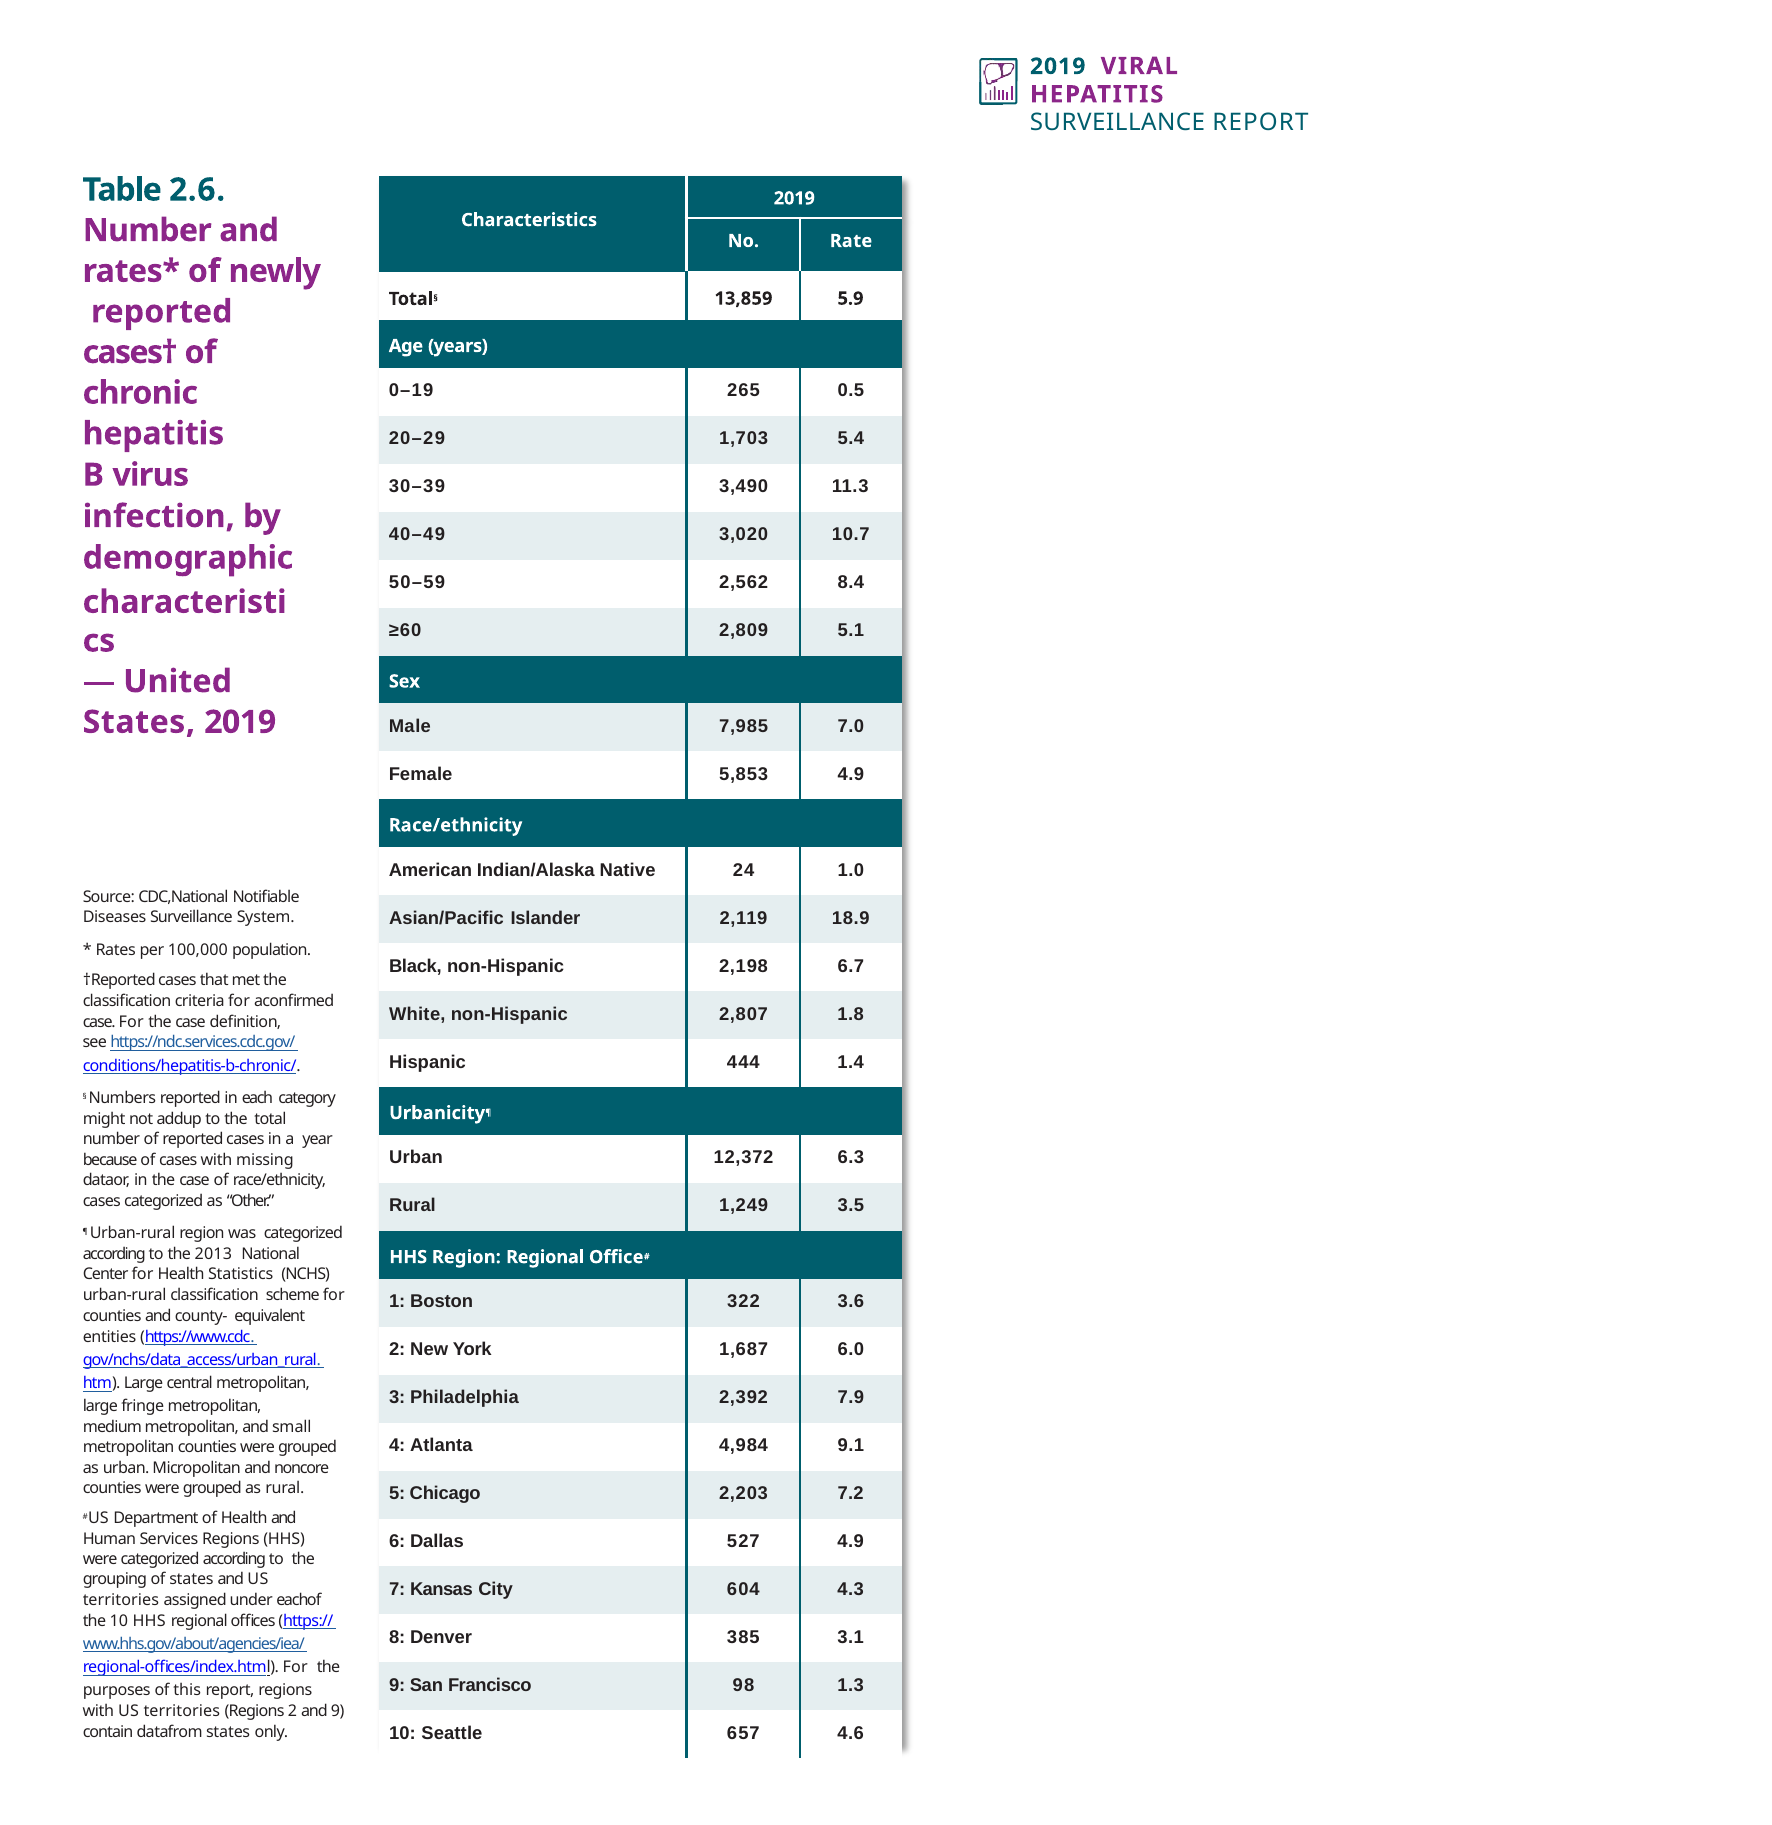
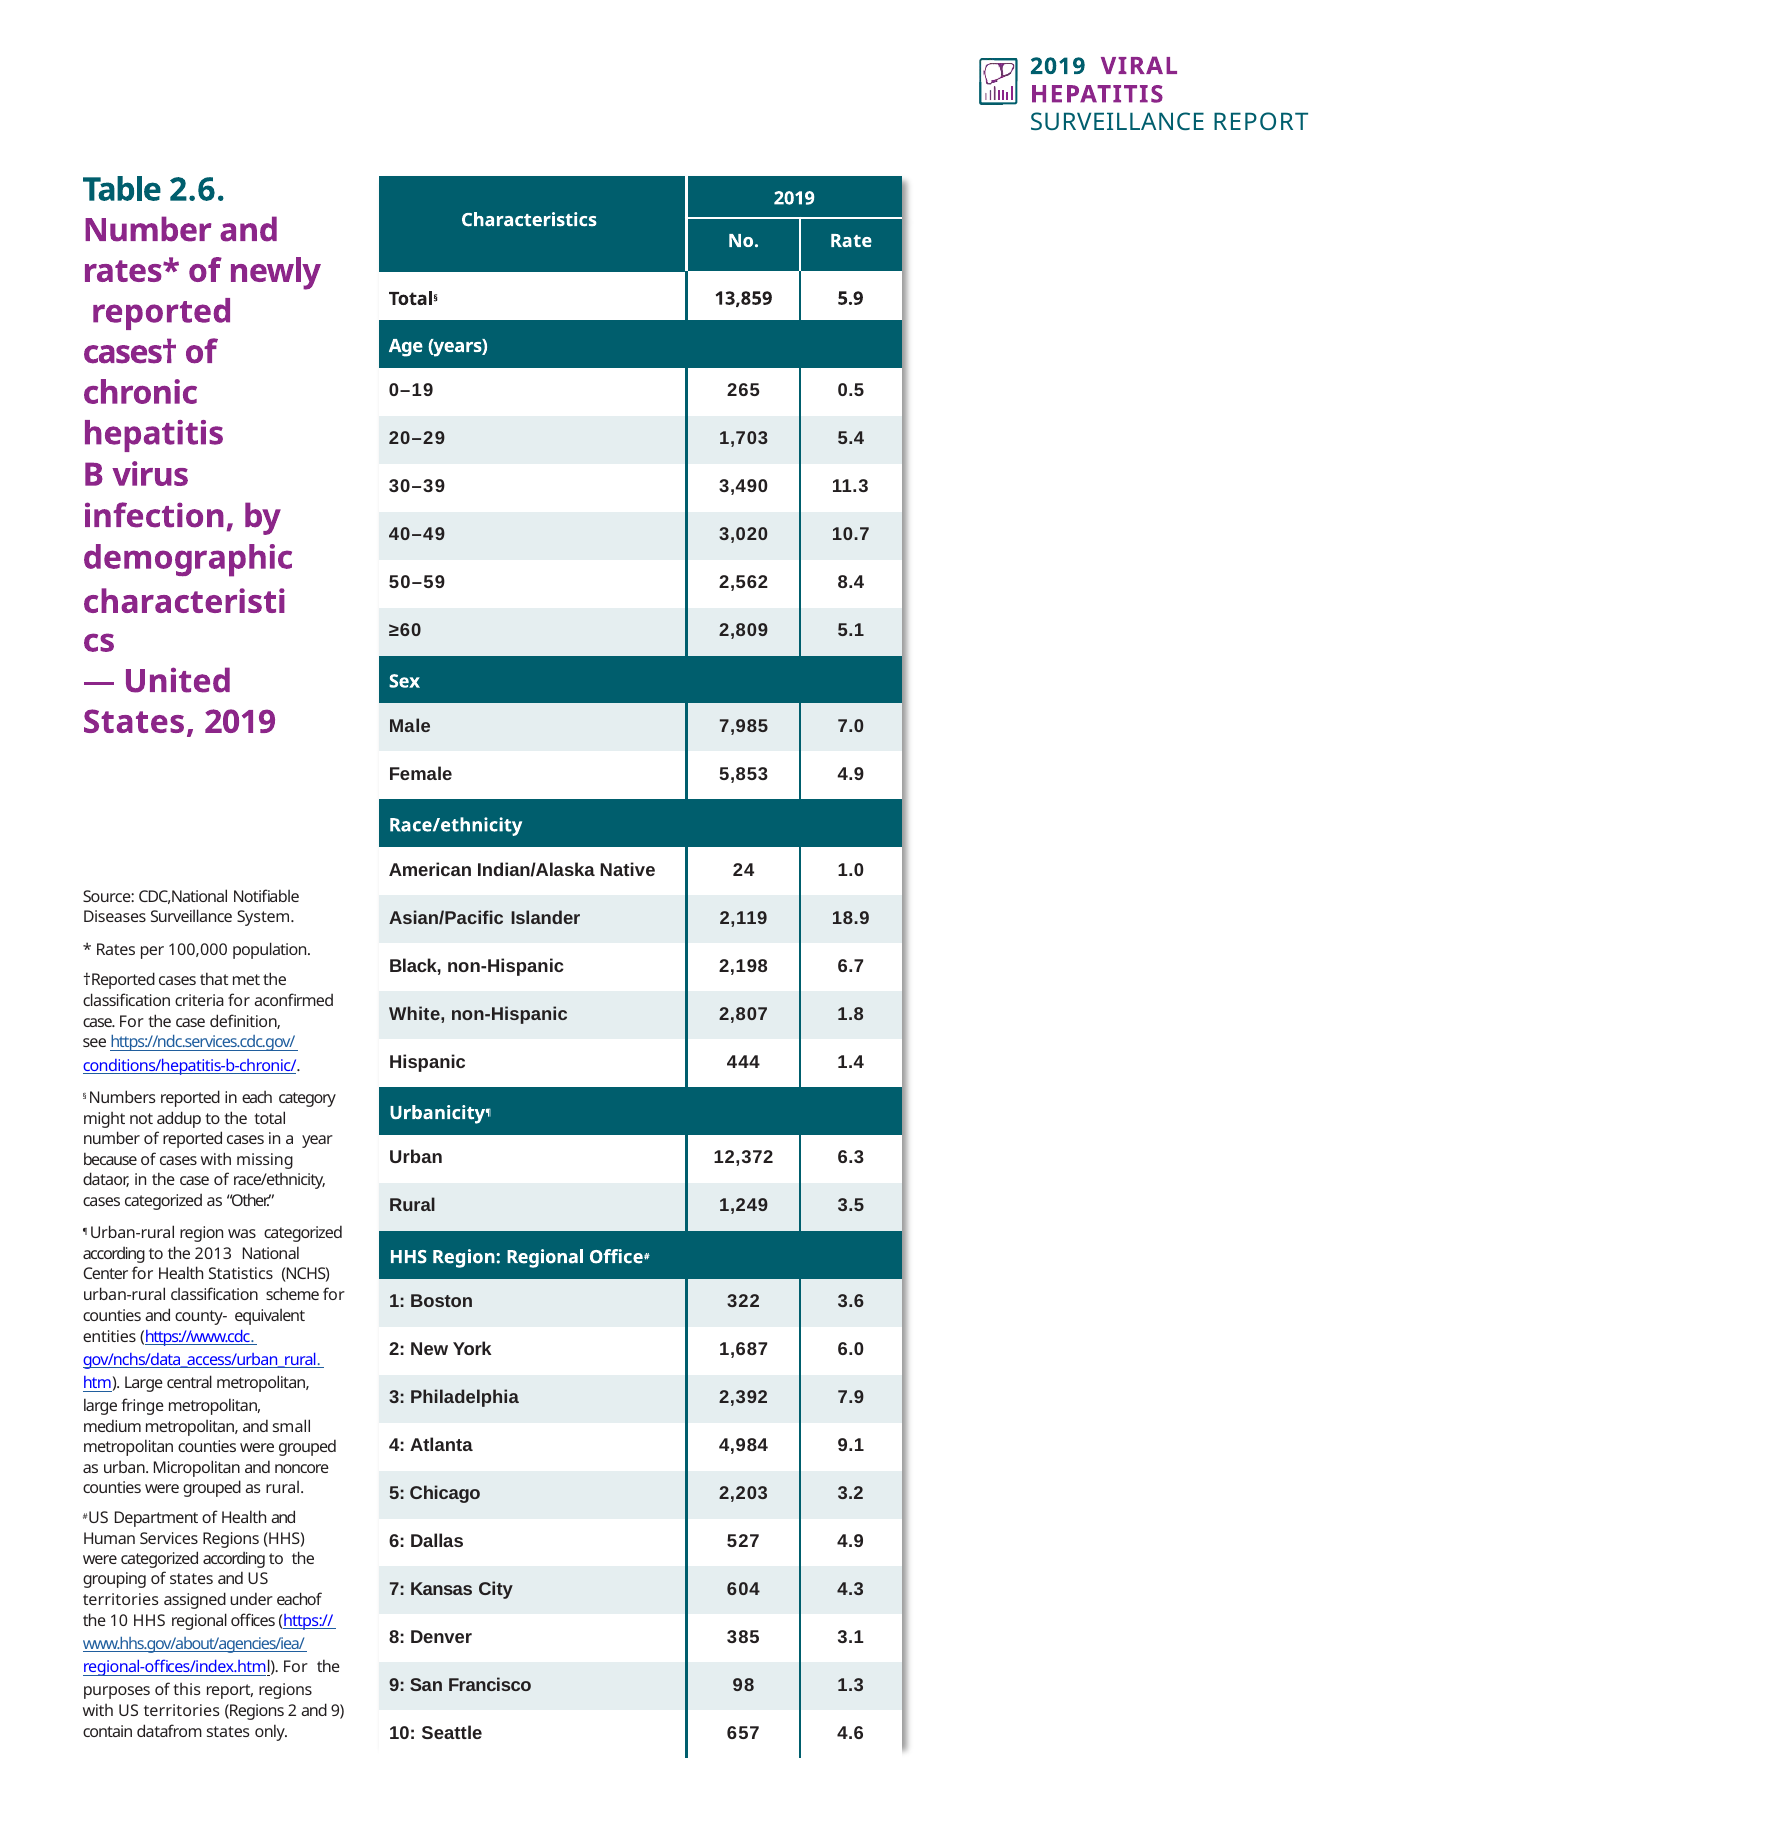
7.2: 7.2 -> 3.2 (851, 1493)
